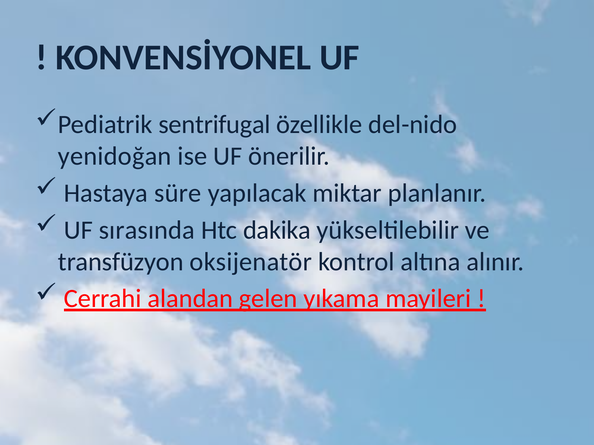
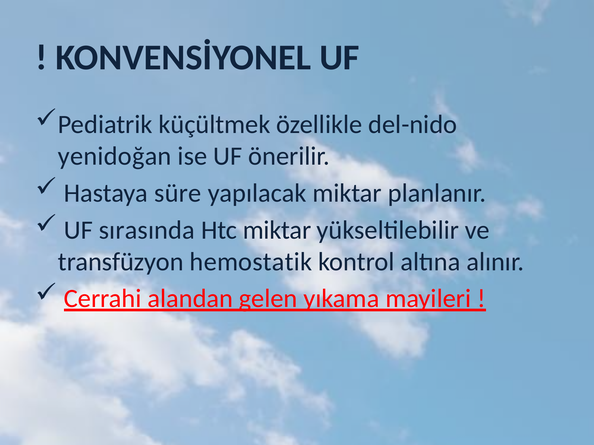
sentrifugal: sentrifugal -> küçültmek (214, 125)
Htc dakika: dakika -> miktar (277, 230)
oksijenatör: oksijenatör -> hemostatik (251, 262)
